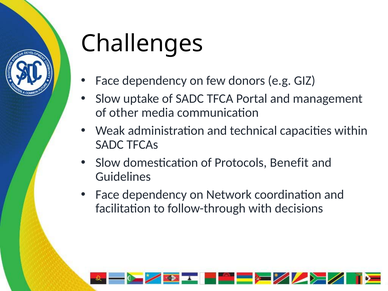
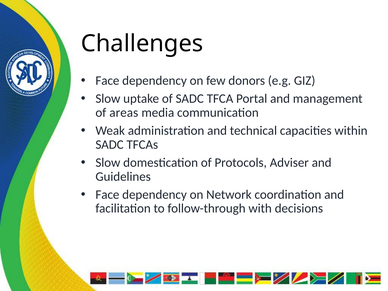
other: other -> areas (124, 113)
Benefit: Benefit -> Adviser (289, 163)
